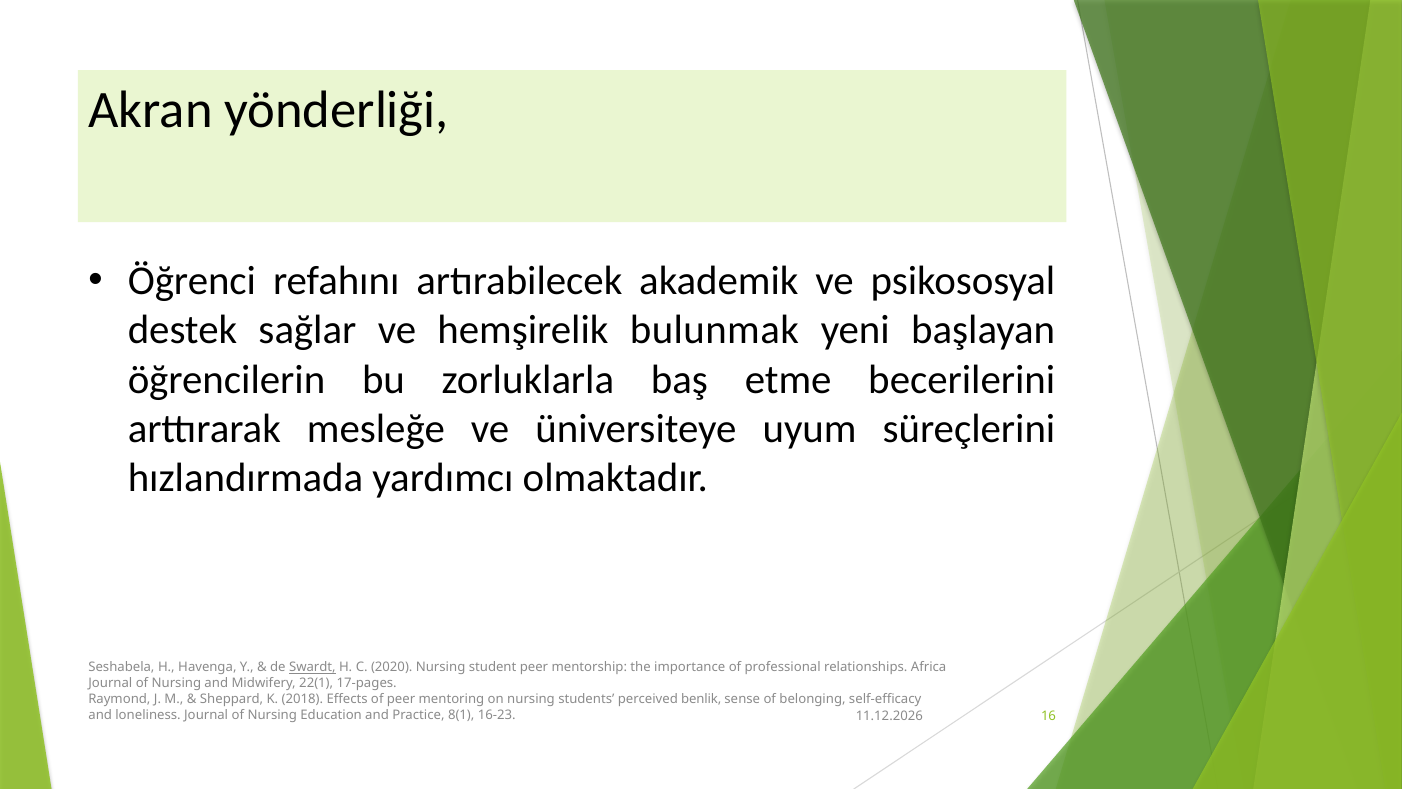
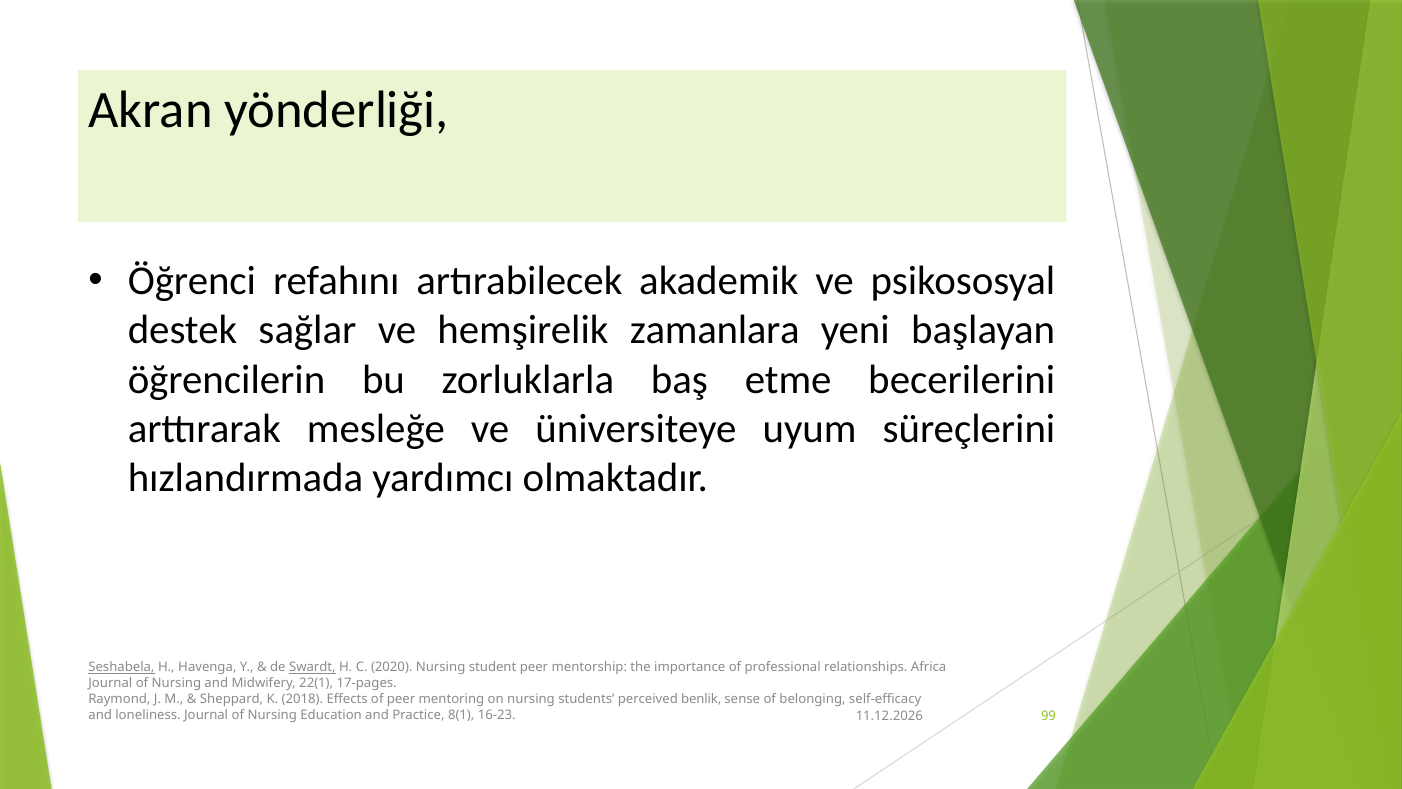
bulunmak: bulunmak -> zamanlara (715, 330)
Seshabela underline: none -> present (121, 667)
16: 16 -> 99 (1049, 716)
